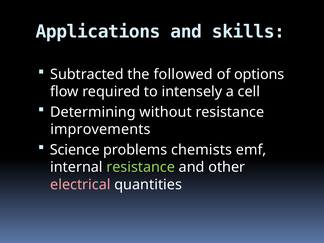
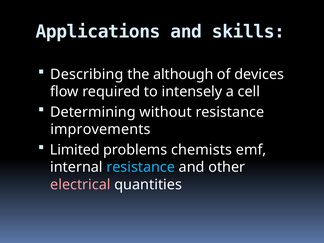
Subtracted: Subtracted -> Describing (87, 74)
followed: followed -> although (183, 74)
options: options -> devices (259, 74)
Science: Science -> Limited (75, 150)
resistance colour: light green -> light blue (141, 167)
